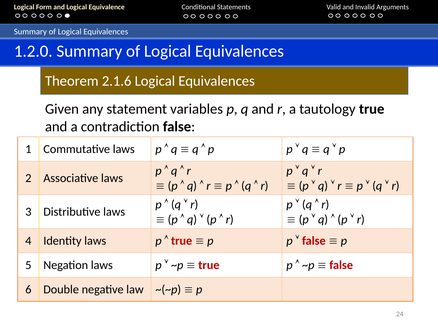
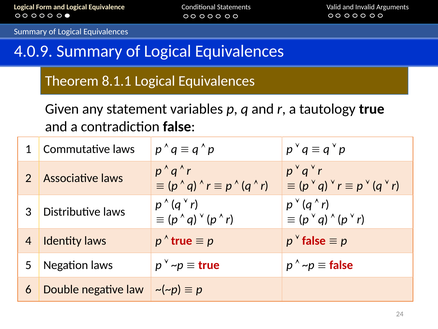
1.2.0: 1.2.0 -> 4.0.9 (33, 51)
2.1.6: 2.1.6 -> 8.1.1 (117, 81)
